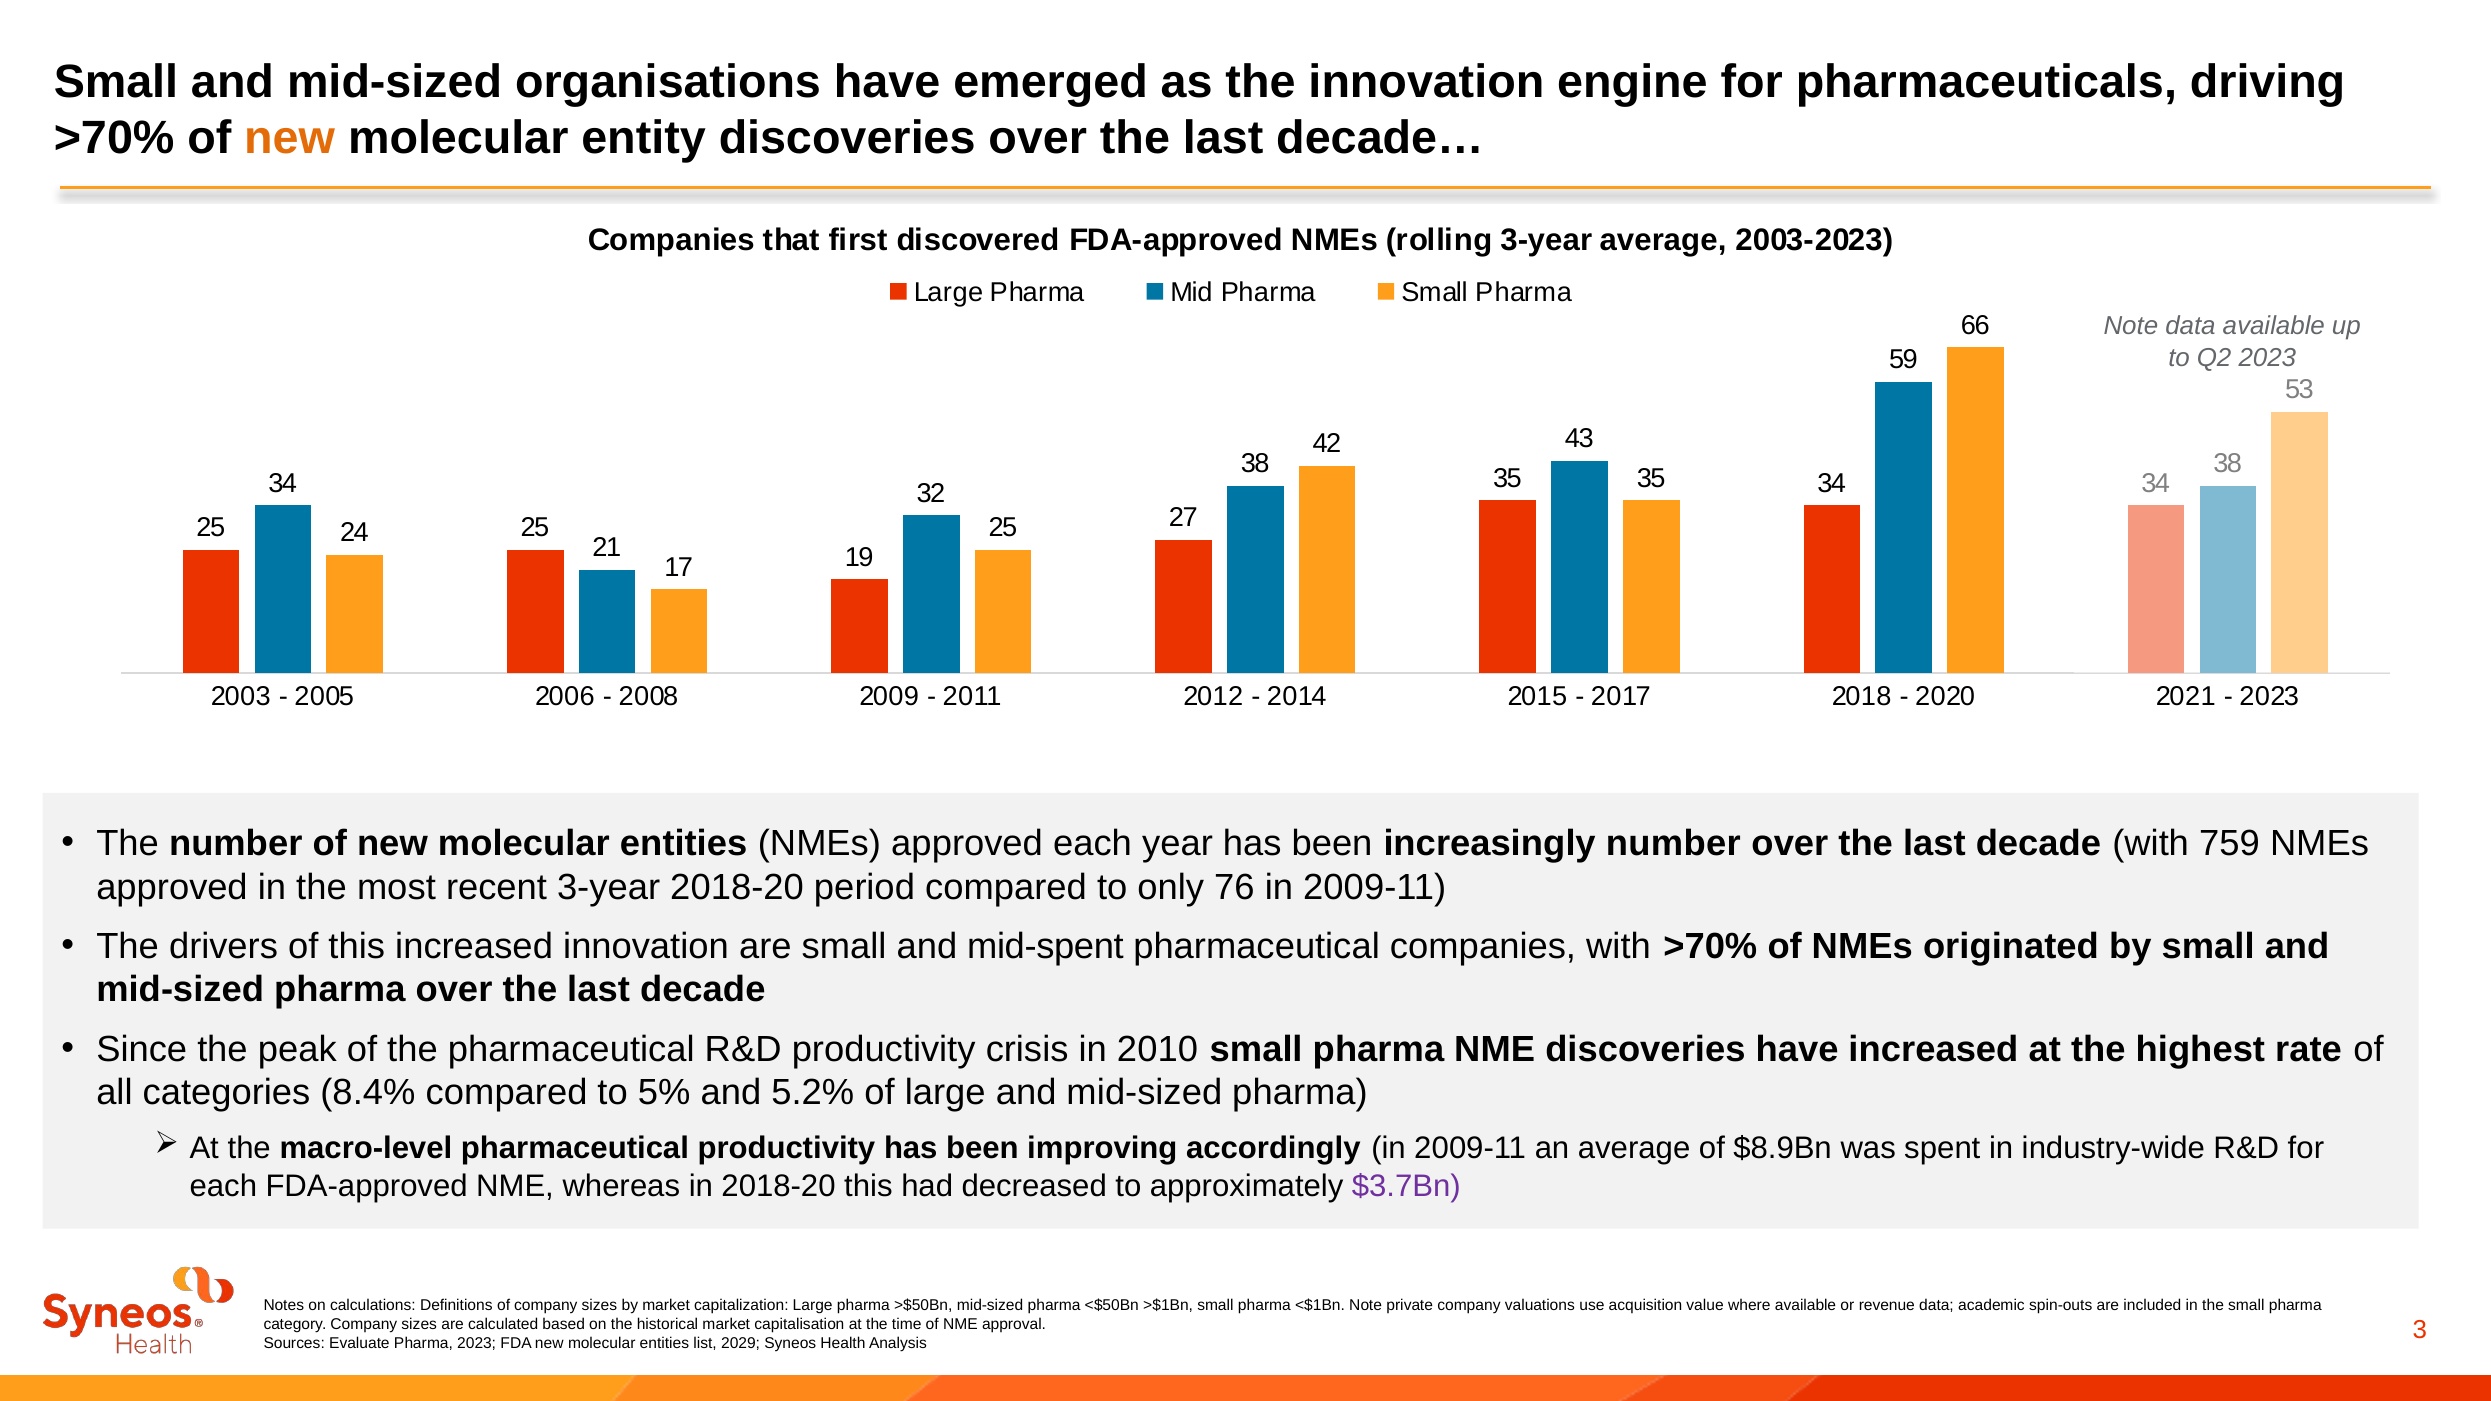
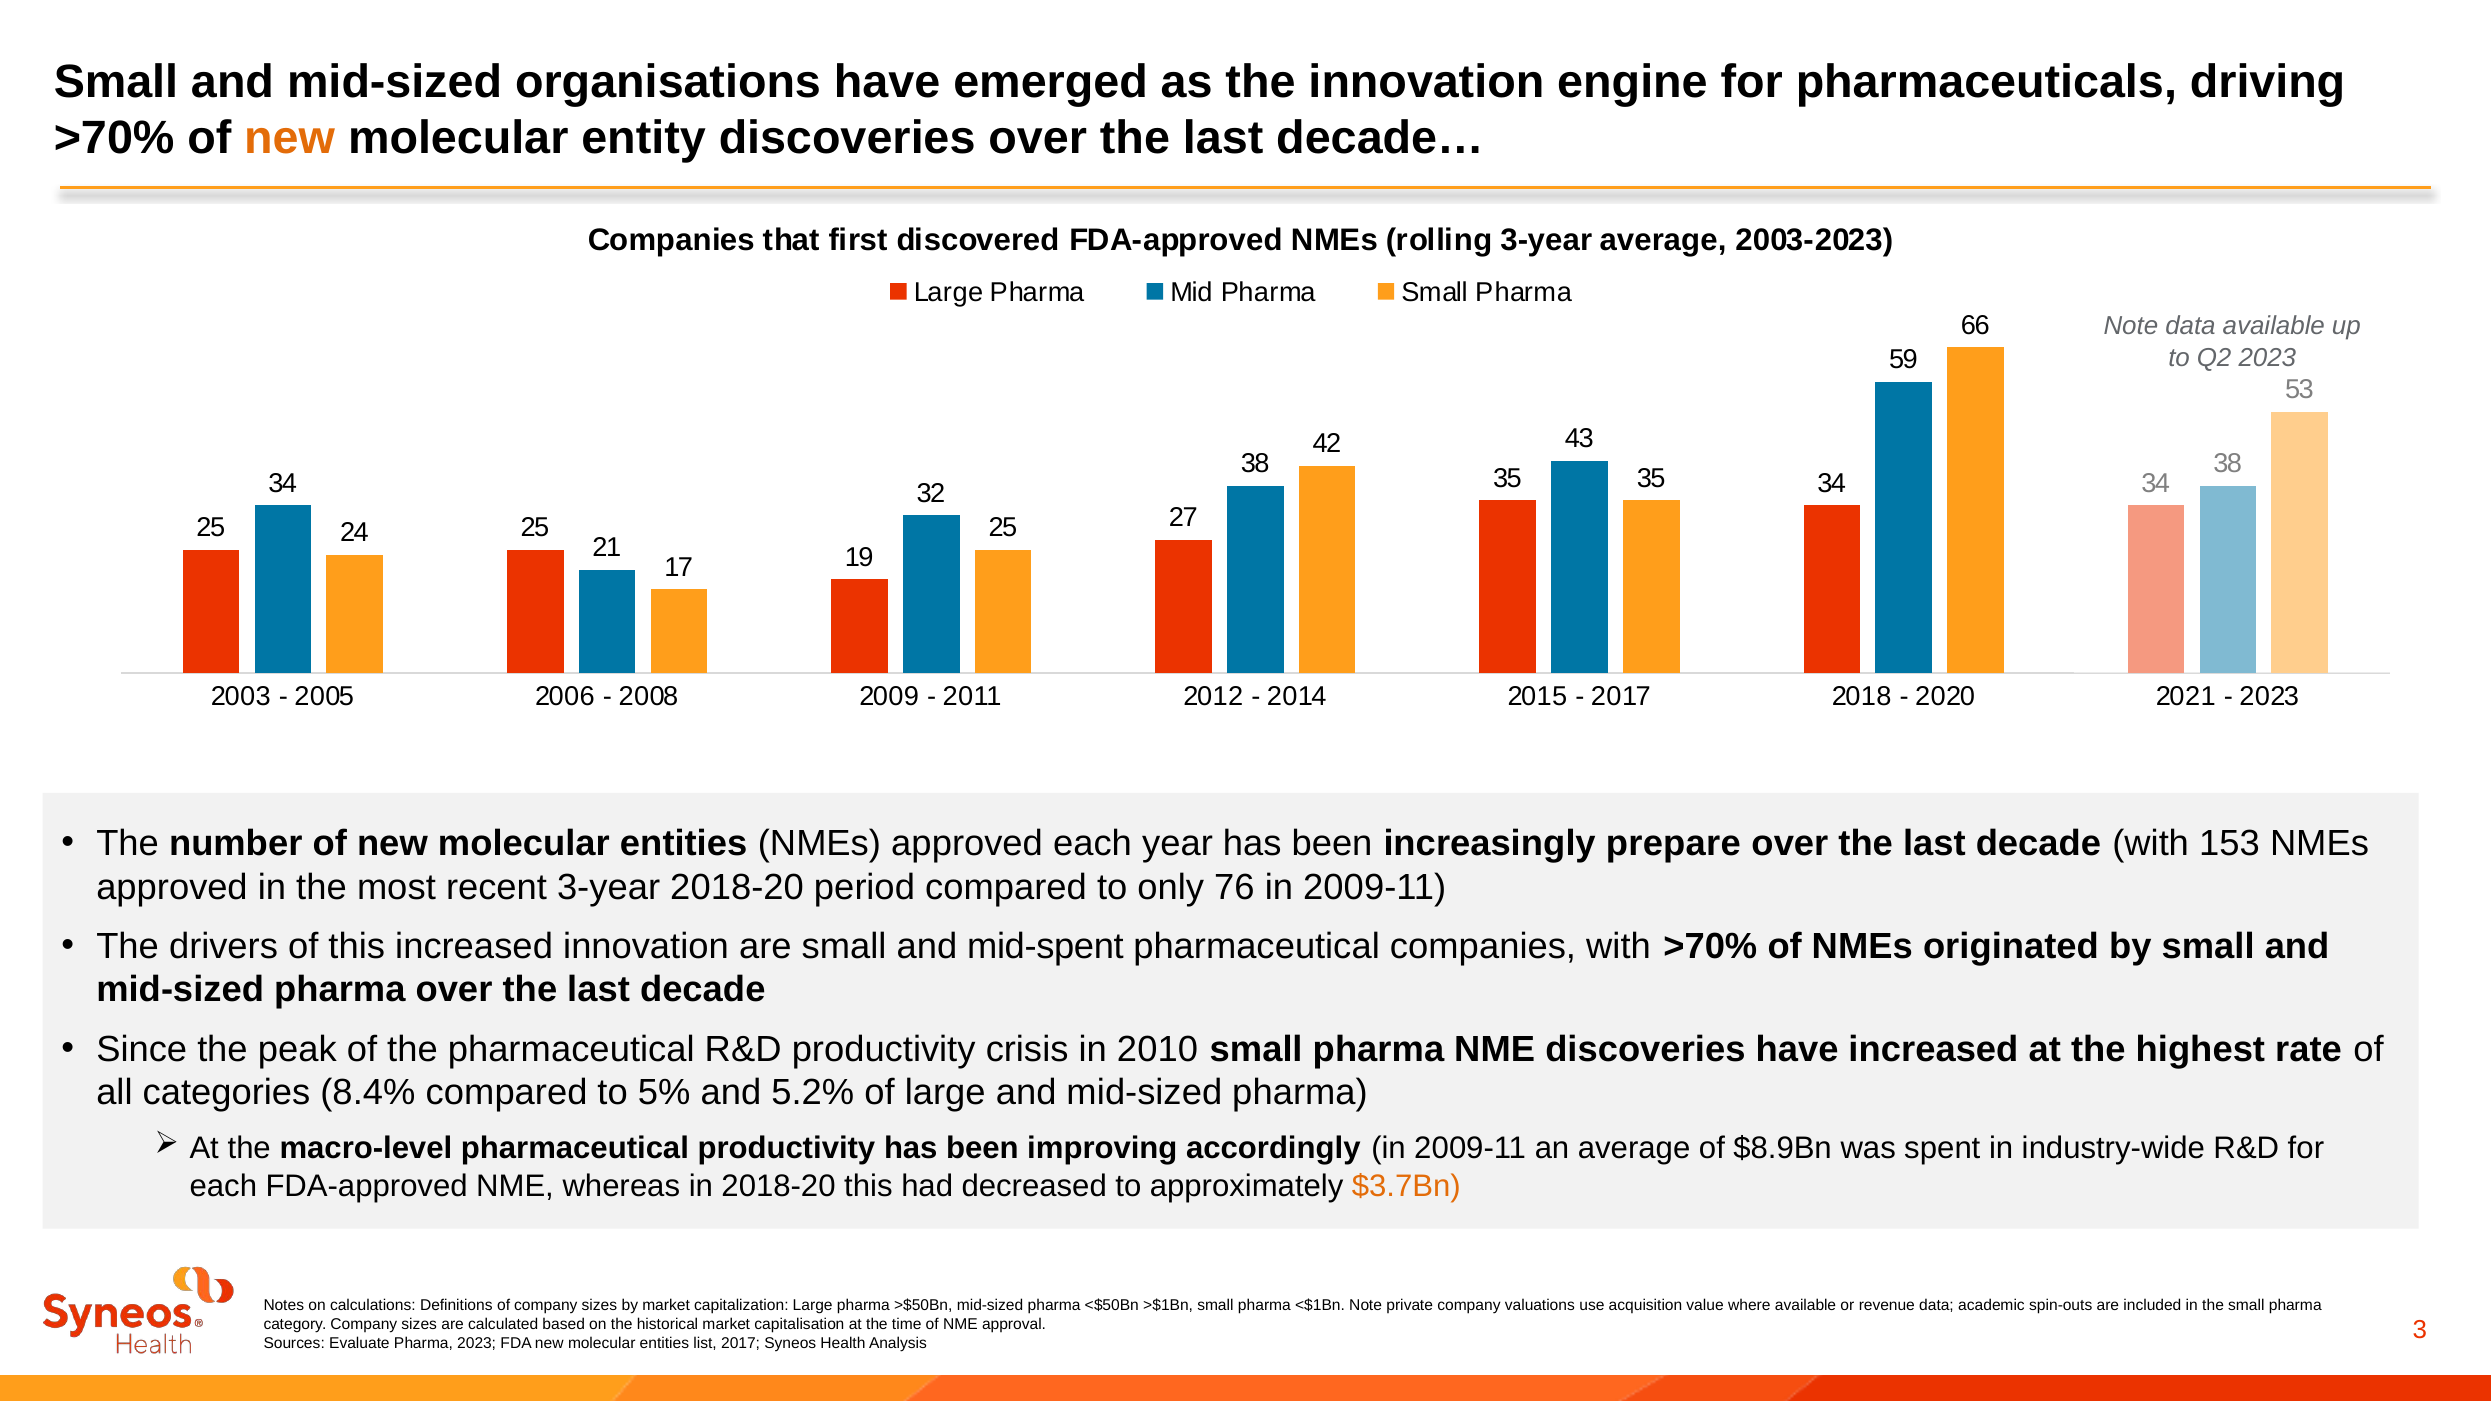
increasingly number: number -> prepare (1673, 844)
759: 759 -> 153 (2229, 844)
$3.7Bn colour: purple -> orange (1406, 1186)
list 2029: 2029 -> 2017 (741, 1343)
